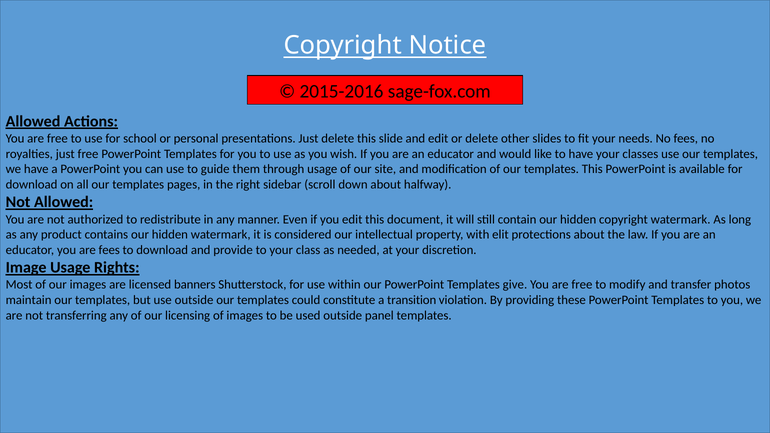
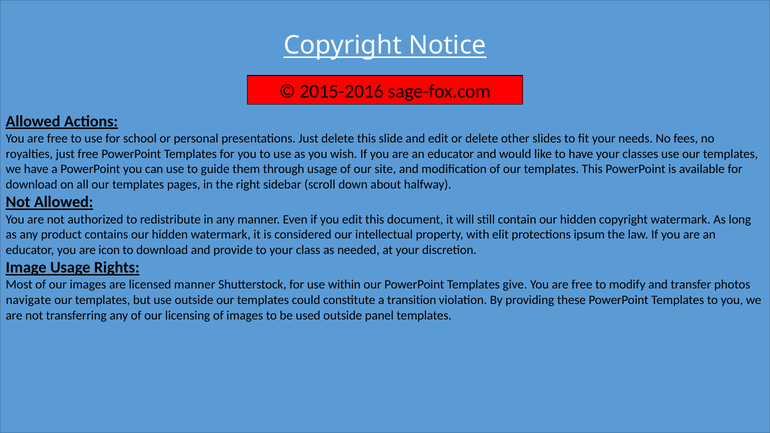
protections about: about -> ipsum (589, 235)
are fees: fees -> icon (109, 250)
licensed banners: banners -> manner (195, 285)
maintain: maintain -> navigate (29, 300)
